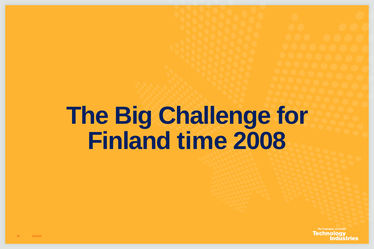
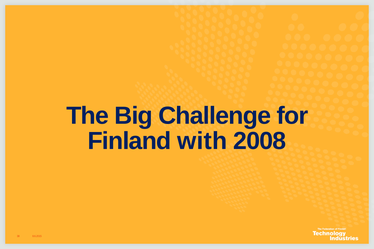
time: time -> with (202, 141)
